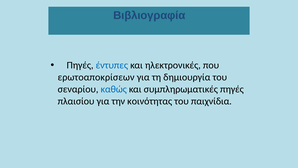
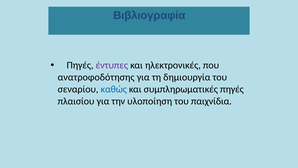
έντυπες colour: blue -> purple (112, 65)
ερωτοαποκρίσεων: ερωτοαποκρίσεων -> ανατροφοδότησης (96, 77)
κοινότητας: κοινότητας -> υλοποίηση (150, 101)
